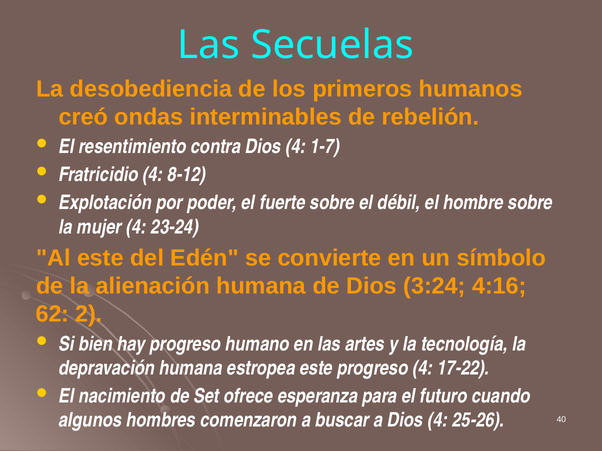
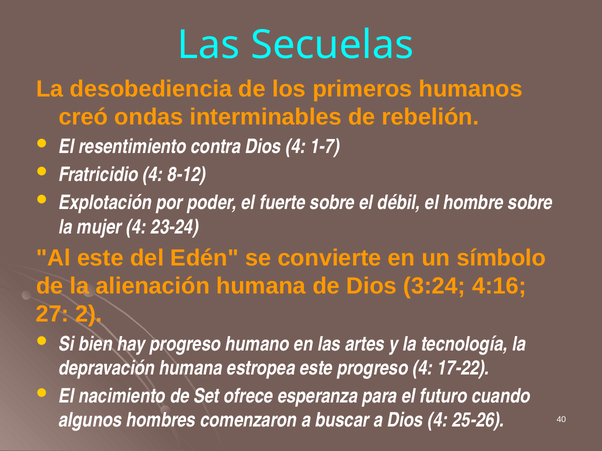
62: 62 -> 27 (52, 314)
